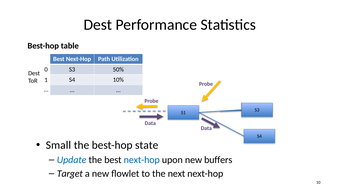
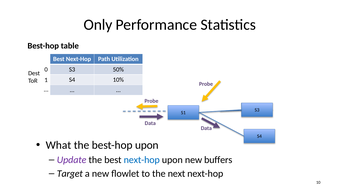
Dest: Dest -> Only (98, 25)
Small: Small -> What (58, 145)
best-hop state: state -> upon (147, 145)
Update colour: blue -> purple (72, 160)
